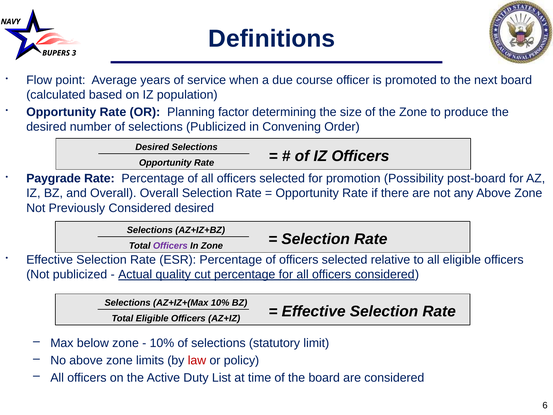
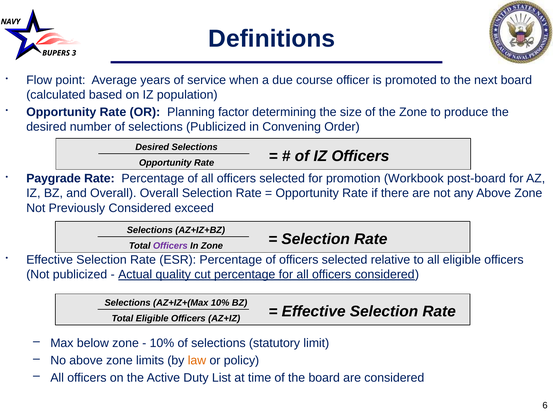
Possibility: Possibility -> Workbook (414, 178)
Considered desired: desired -> exceed (194, 208)
law colour: red -> orange (197, 360)
